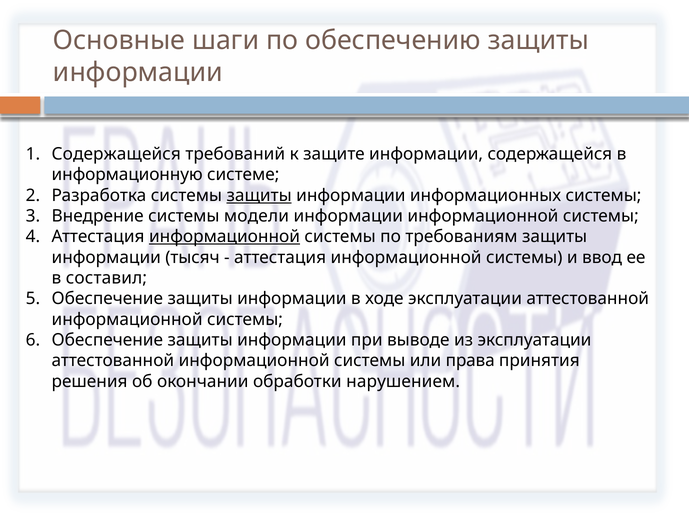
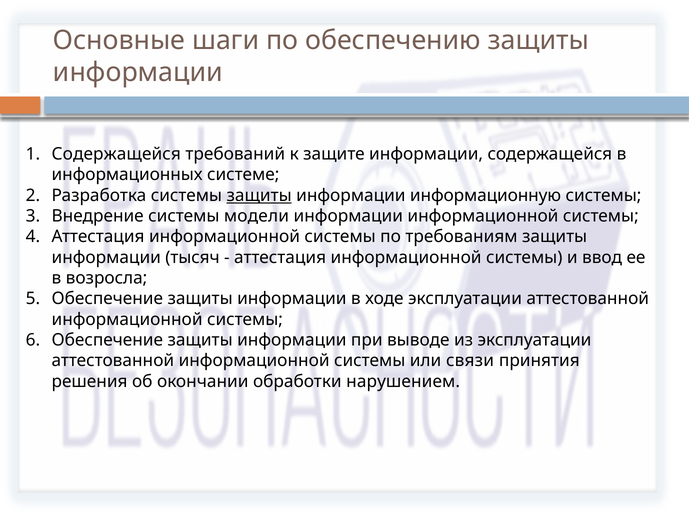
информационную: информационную -> информационных (127, 175)
информационных: информационных -> информационную (486, 195)
информационной underline: present -> none (225, 237)
составил: составил -> возросла (107, 278)
права: права -> связи (470, 361)
